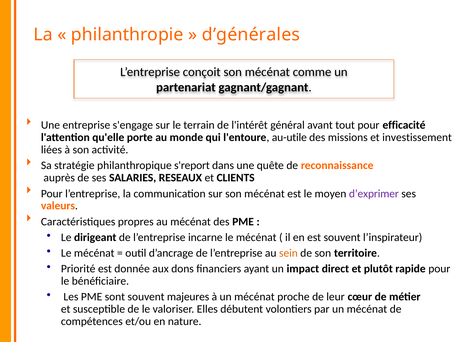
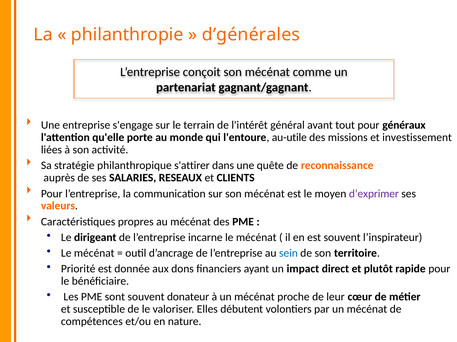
efficacité: efficacité -> généraux (404, 125)
s'report: s'report -> s'attirer (192, 166)
sein colour: orange -> blue (288, 254)
majeures: majeures -> donateur (188, 297)
